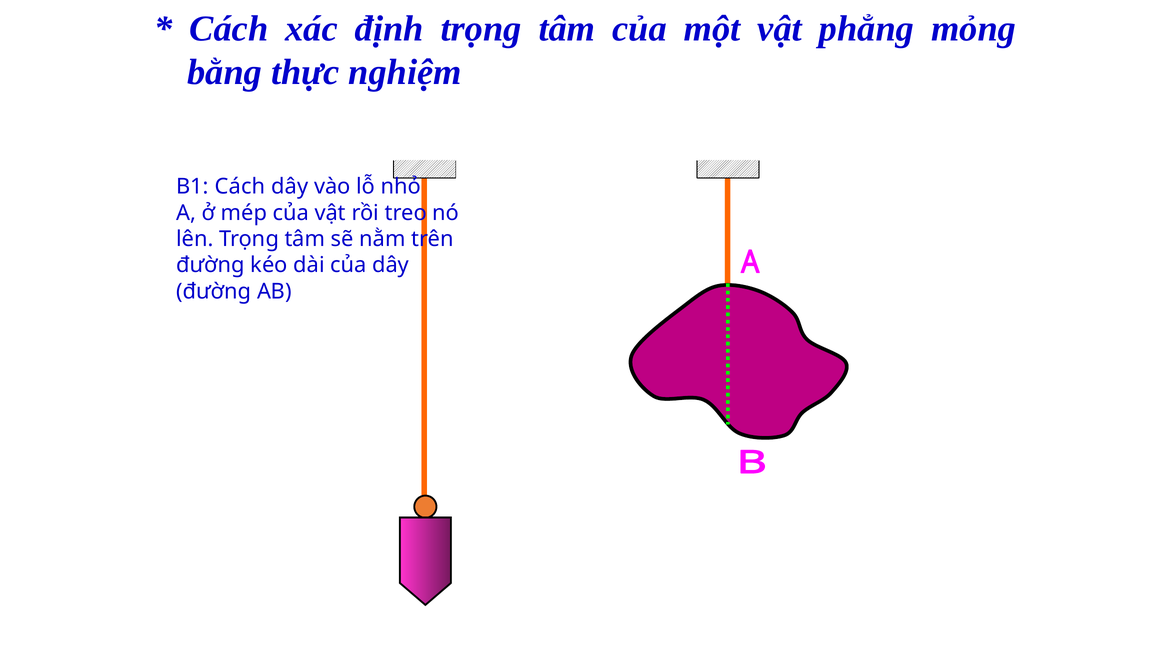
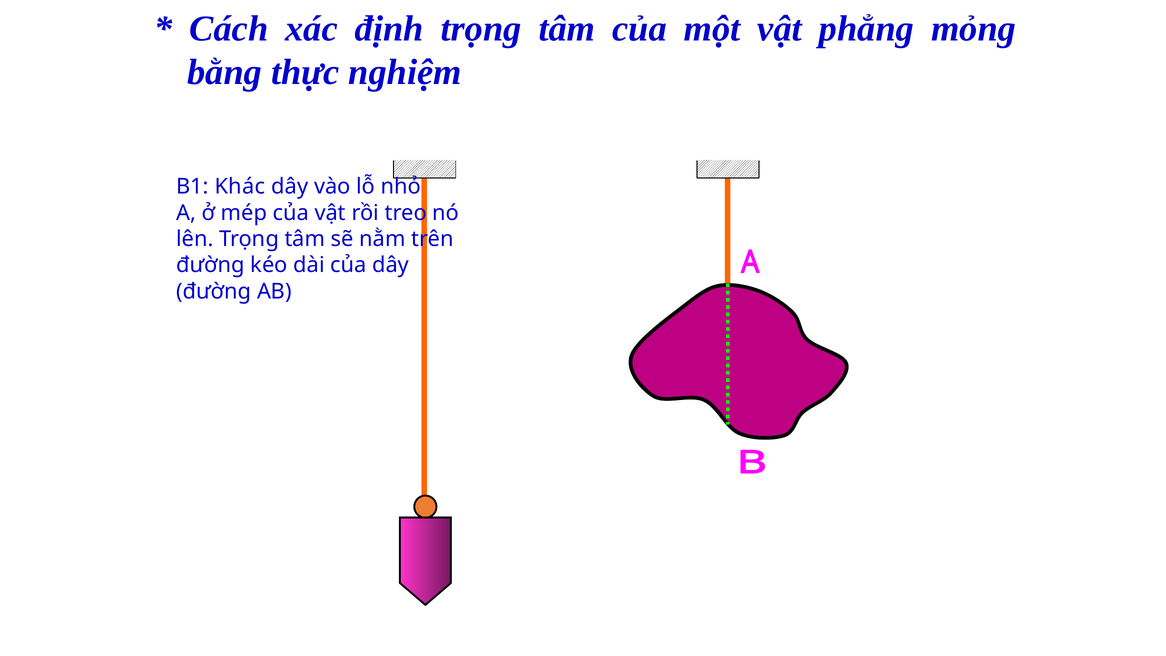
B1 Cách: Cách -> Khác (240, 187)
